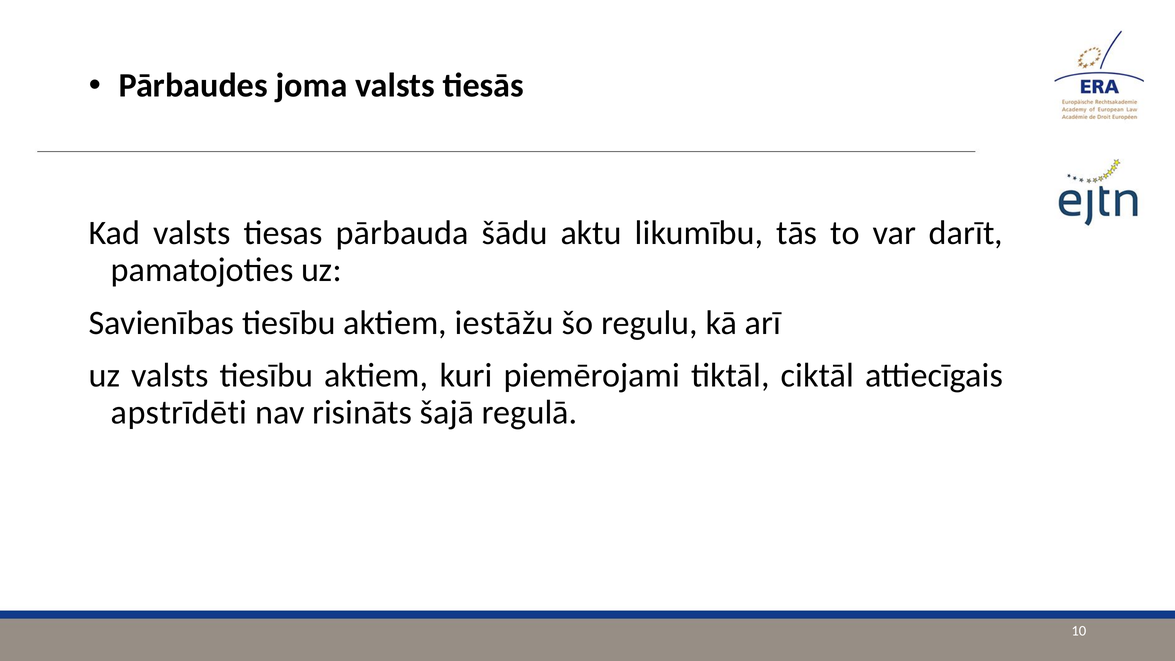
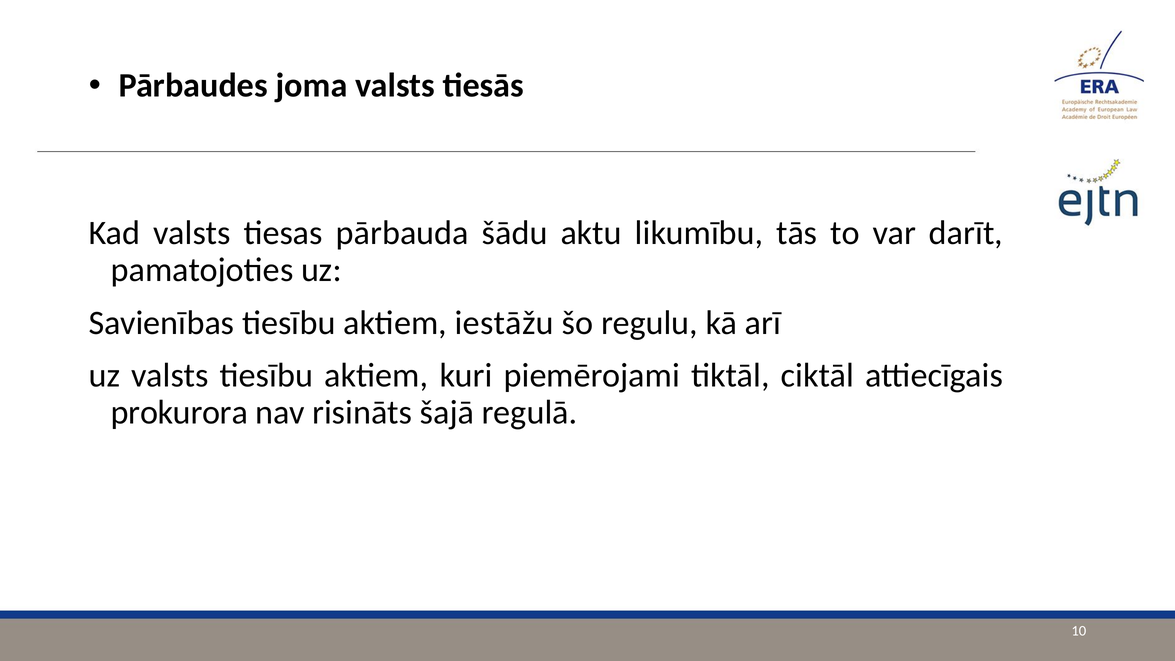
apstrīdēti: apstrīdēti -> prokurora (179, 413)
